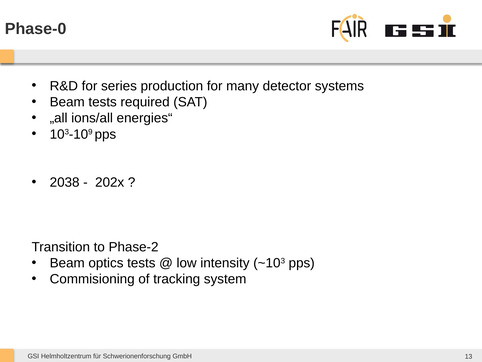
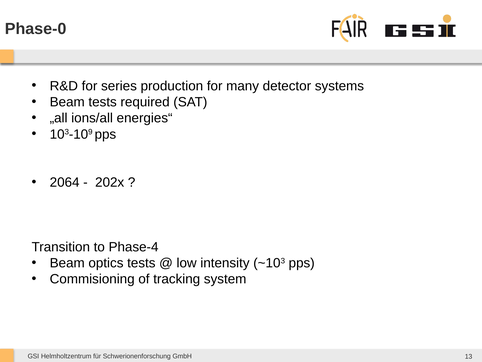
2038: 2038 -> 2064 (65, 182)
Phase-2: Phase-2 -> Phase-4 (134, 247)
